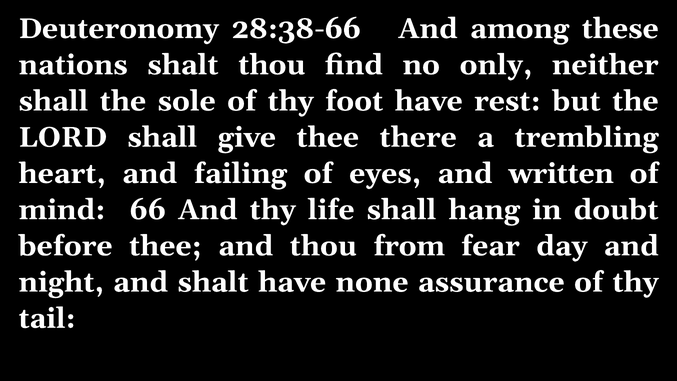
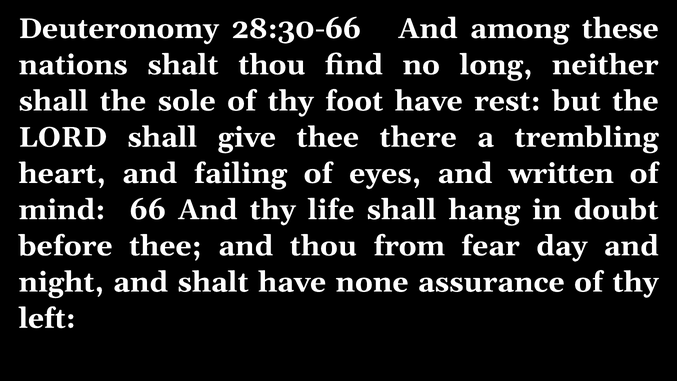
28:38-66: 28:38-66 -> 28:30-66 (296, 29)
only: only -> long (496, 65)
tail: tail -> left (47, 318)
